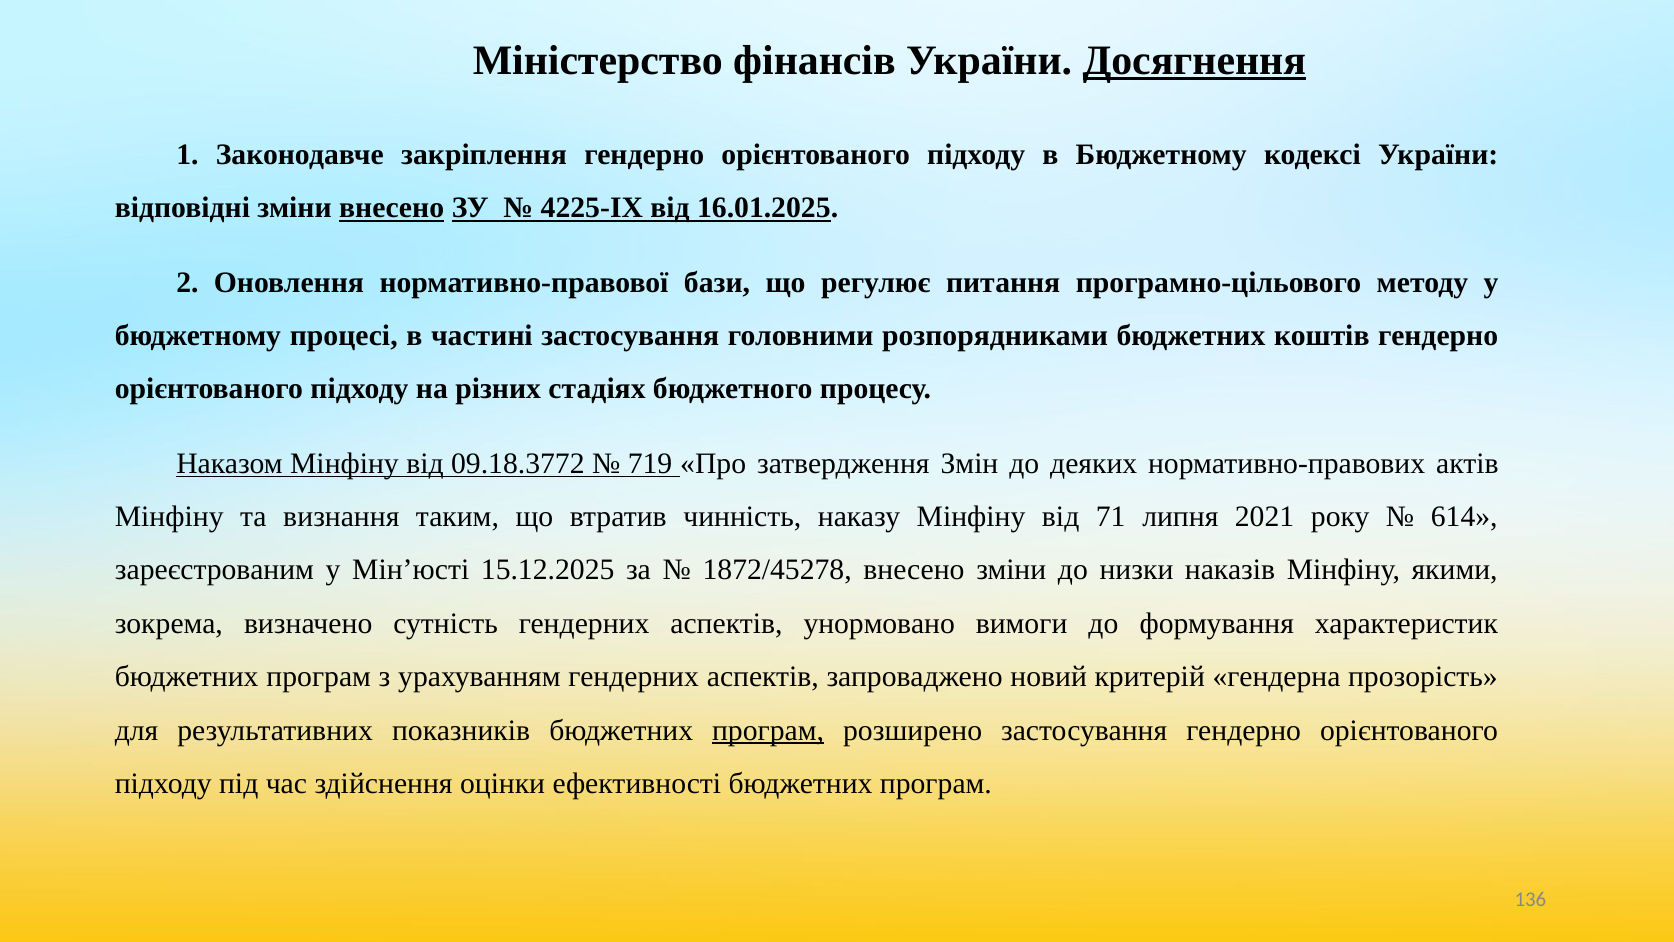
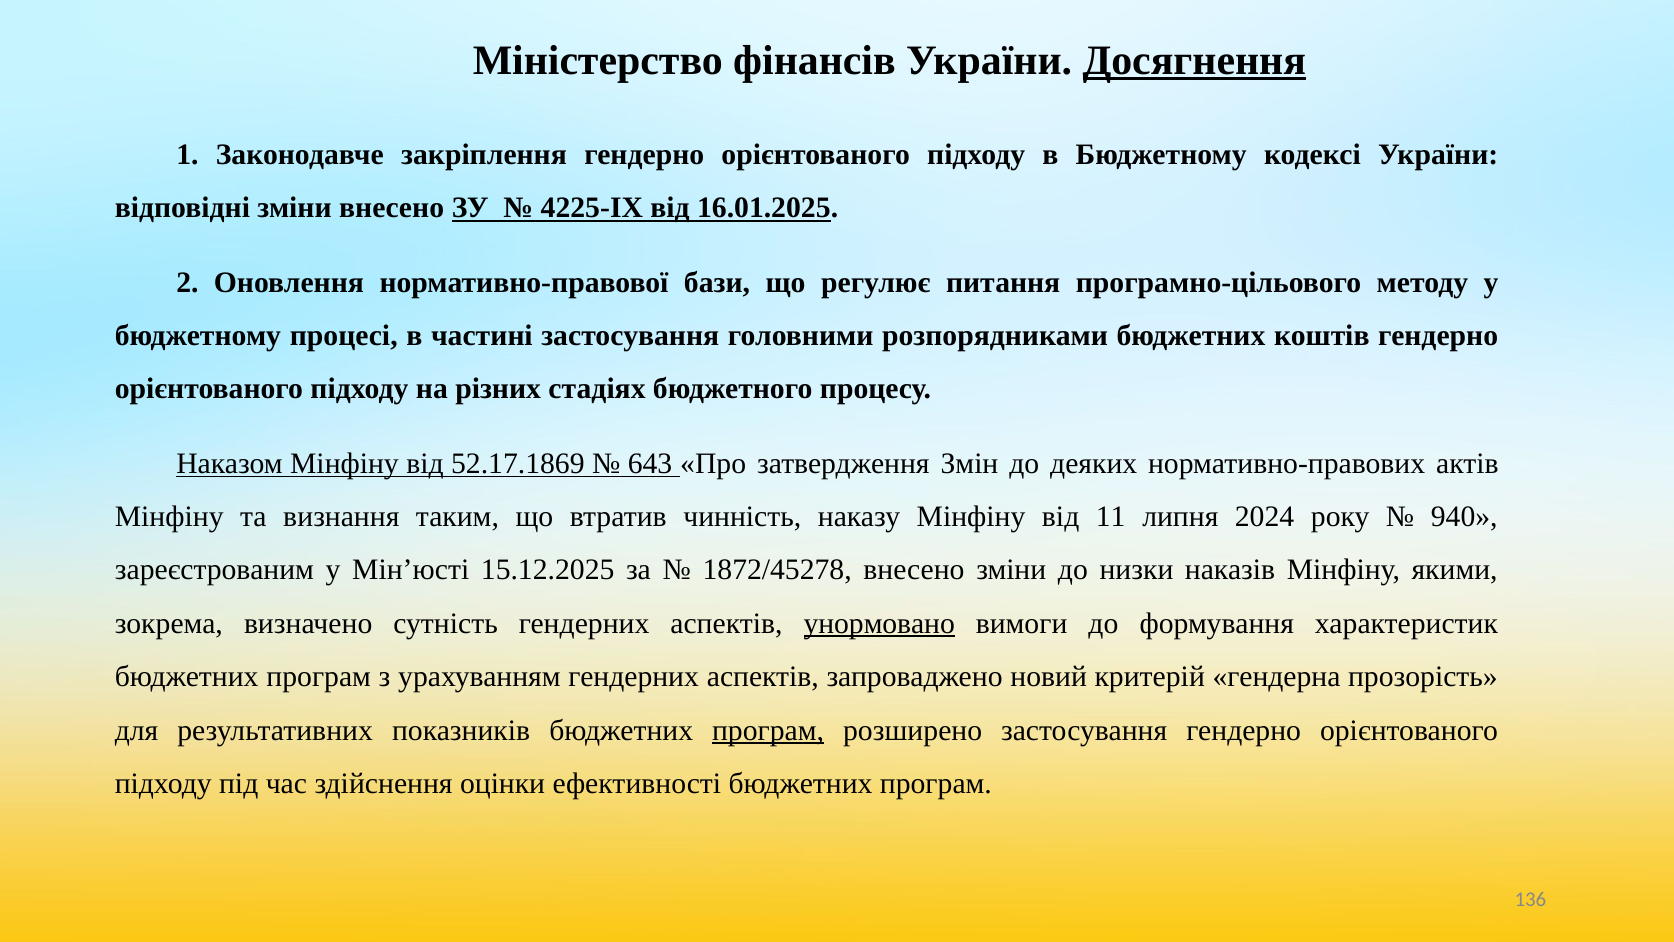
внесено underline: present -> none (392, 208)
09.18.3772: 09.18.3772 -> 52.17.1869 (518, 463)
719: 719 -> 643 (650, 463)
71: 71 -> 11 (1111, 517)
2021: 2021 -> 2024 (1265, 517)
614: 614 -> 940 (1464, 517)
унормовано underline: none -> present (879, 623)
